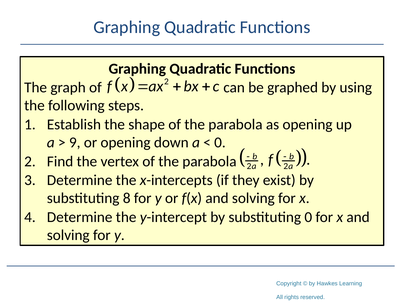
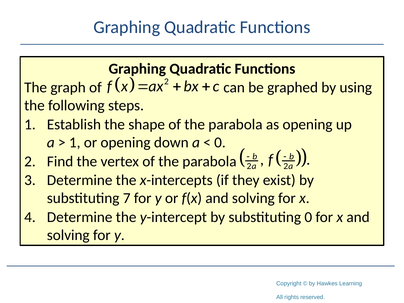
9: 9 -> 1 (75, 143)
8: 8 -> 7 (127, 198)
